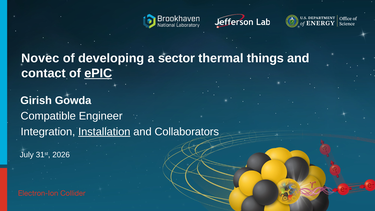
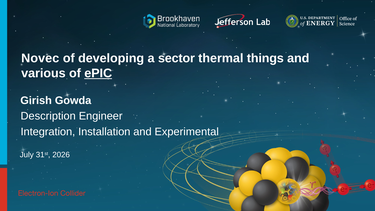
contact: contact -> various (43, 73)
Compatible: Compatible -> Description (48, 116)
Installation underline: present -> none (104, 132)
Collaborators: Collaborators -> Experimental (187, 132)
